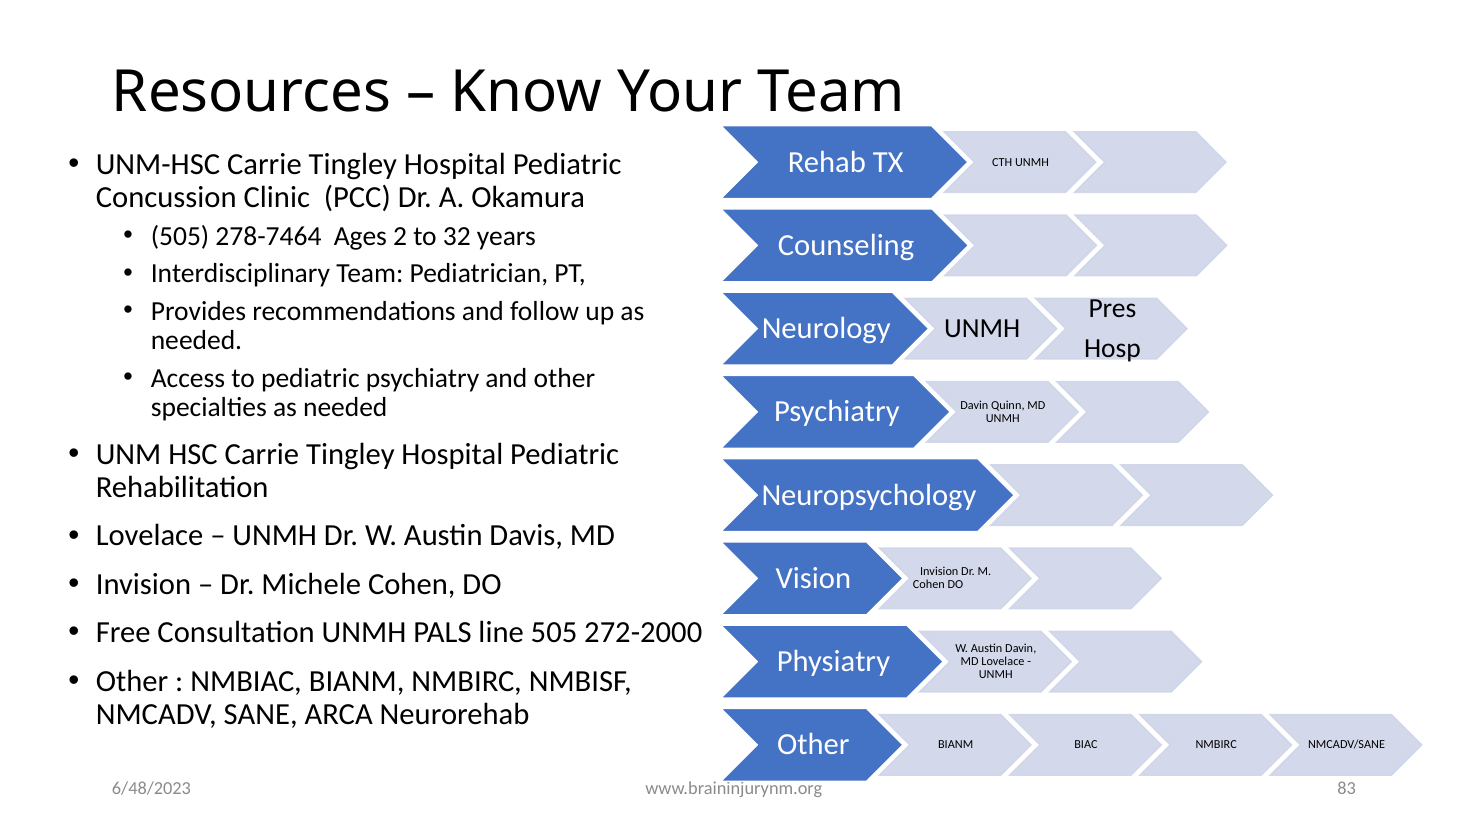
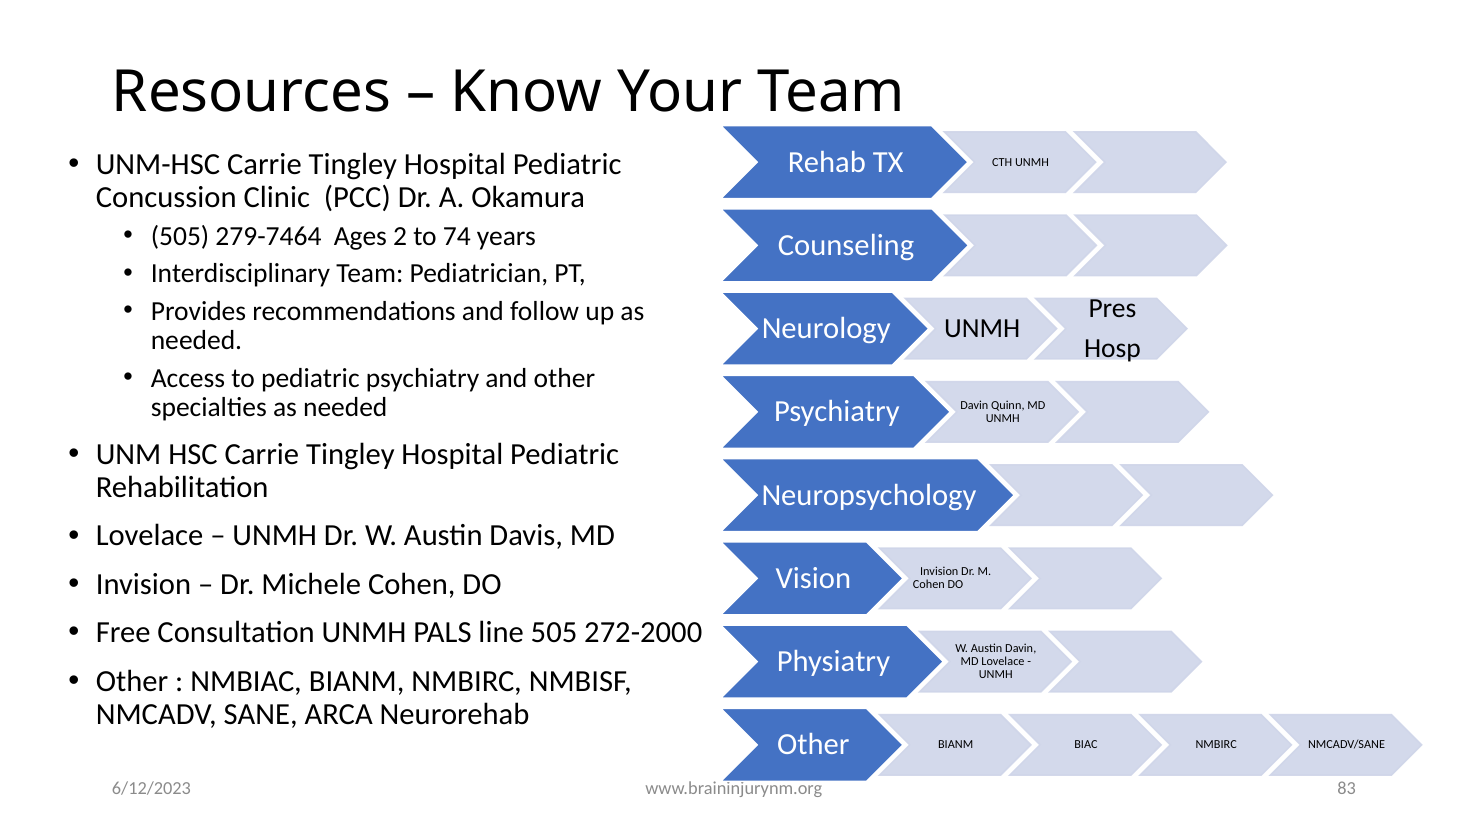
278-7464: 278-7464 -> 279-7464 (268, 236)
32: 32 -> 74 (457, 236)
6/48/2023: 6/48/2023 -> 6/12/2023 (151, 789)
